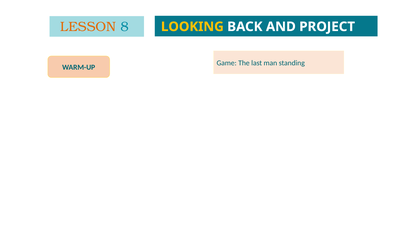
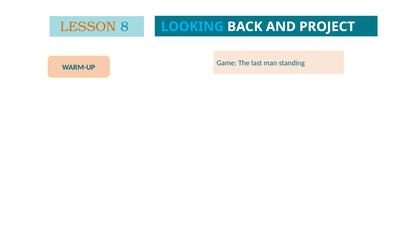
LOOKING colour: yellow -> light blue (192, 27)
